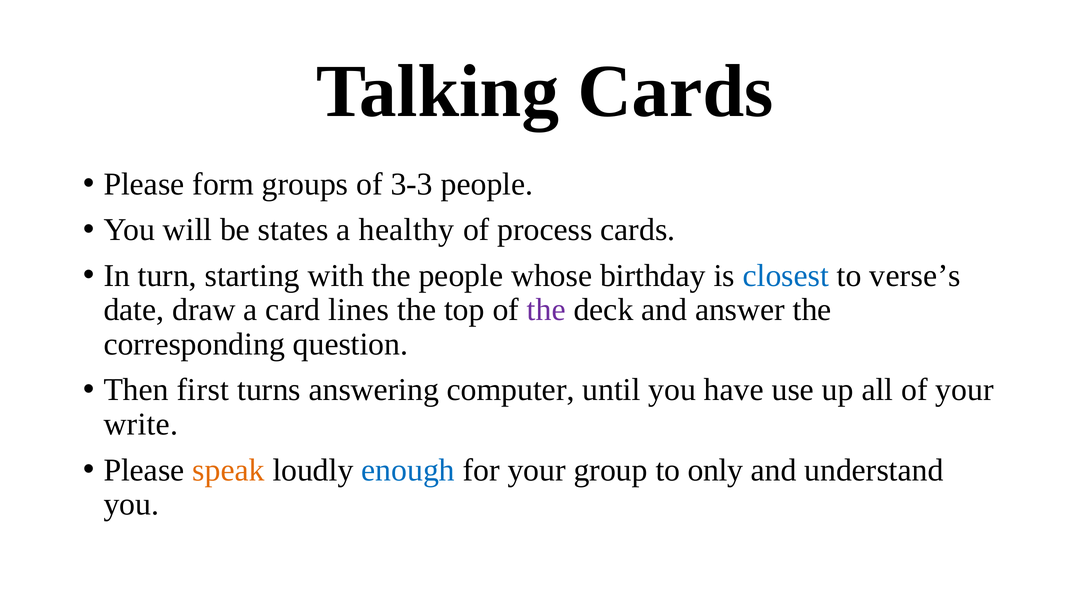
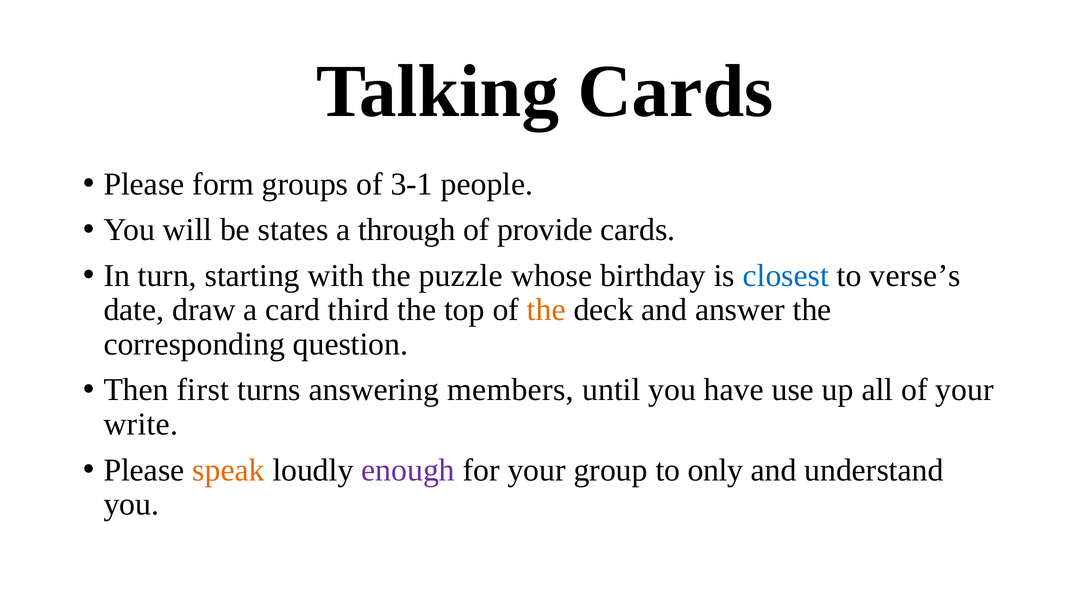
3-3: 3-3 -> 3-1 (412, 184)
healthy: healthy -> through (407, 230)
process: process -> provide (545, 230)
the people: people -> puzzle (461, 276)
lines: lines -> third (359, 310)
the colour: purple -> orange (546, 310)
computer: computer -> members (511, 390)
enough colour: blue -> purple (408, 470)
